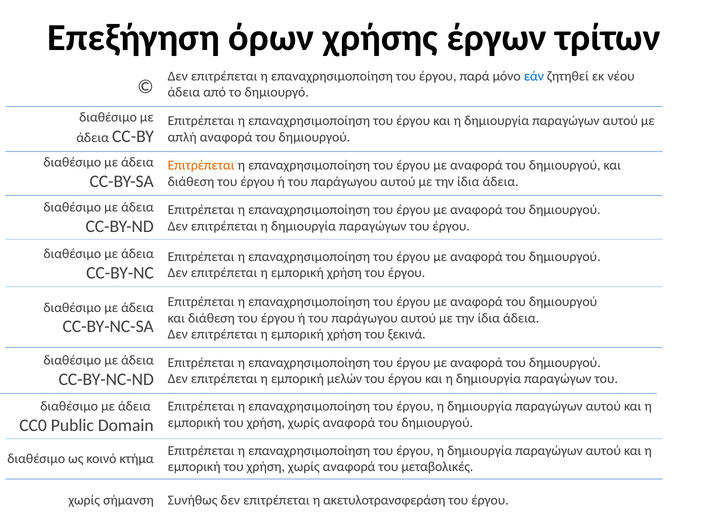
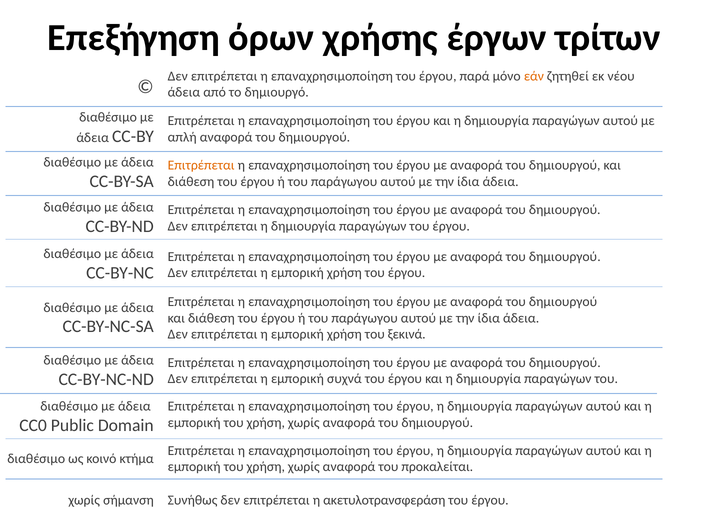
εάν colour: blue -> orange (534, 76)
μελών: μελών -> συχνά (344, 379)
μεταβολικές: μεταβολικές -> προκαλείται (437, 467)
